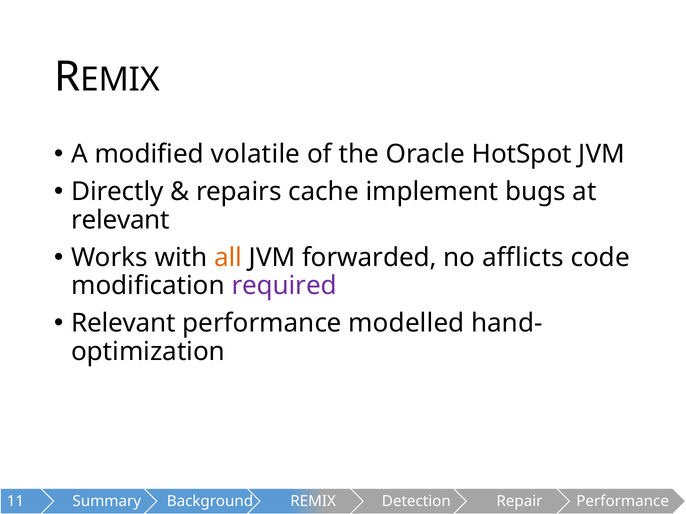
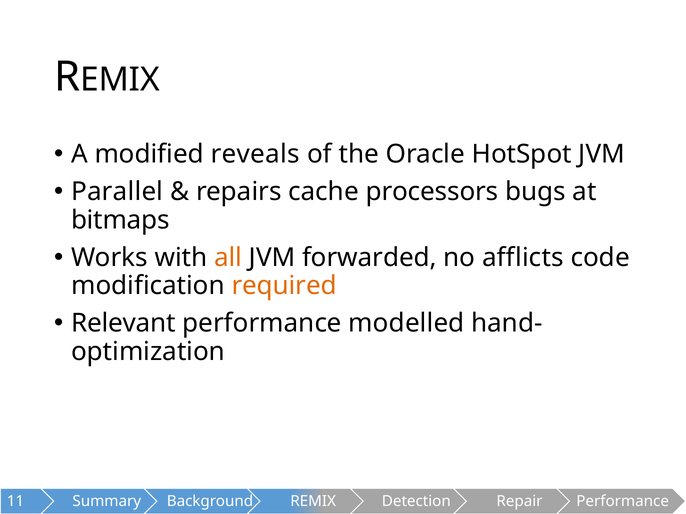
volatile: volatile -> reveals (255, 154)
Directly: Directly -> Parallel (117, 192)
implement: implement -> processors (432, 192)
relevant: relevant -> bitmaps (120, 220)
required colour: purple -> orange (284, 286)
